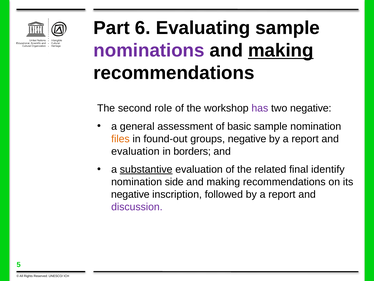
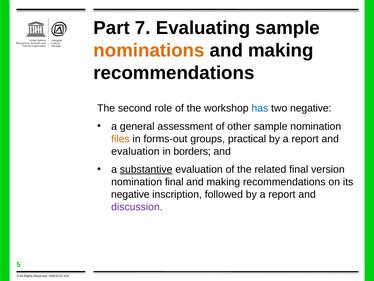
6: 6 -> 7 (143, 28)
nominations colour: purple -> orange (149, 50)
making underline: present -> none (281, 50)
has colour: purple -> blue (260, 108)
basic: basic -> other (239, 126)
found-out: found-out -> forms-out (165, 139)
groups negative: negative -> practical (247, 139)
identify: identify -> version (328, 169)
nomination side: side -> final (174, 182)
